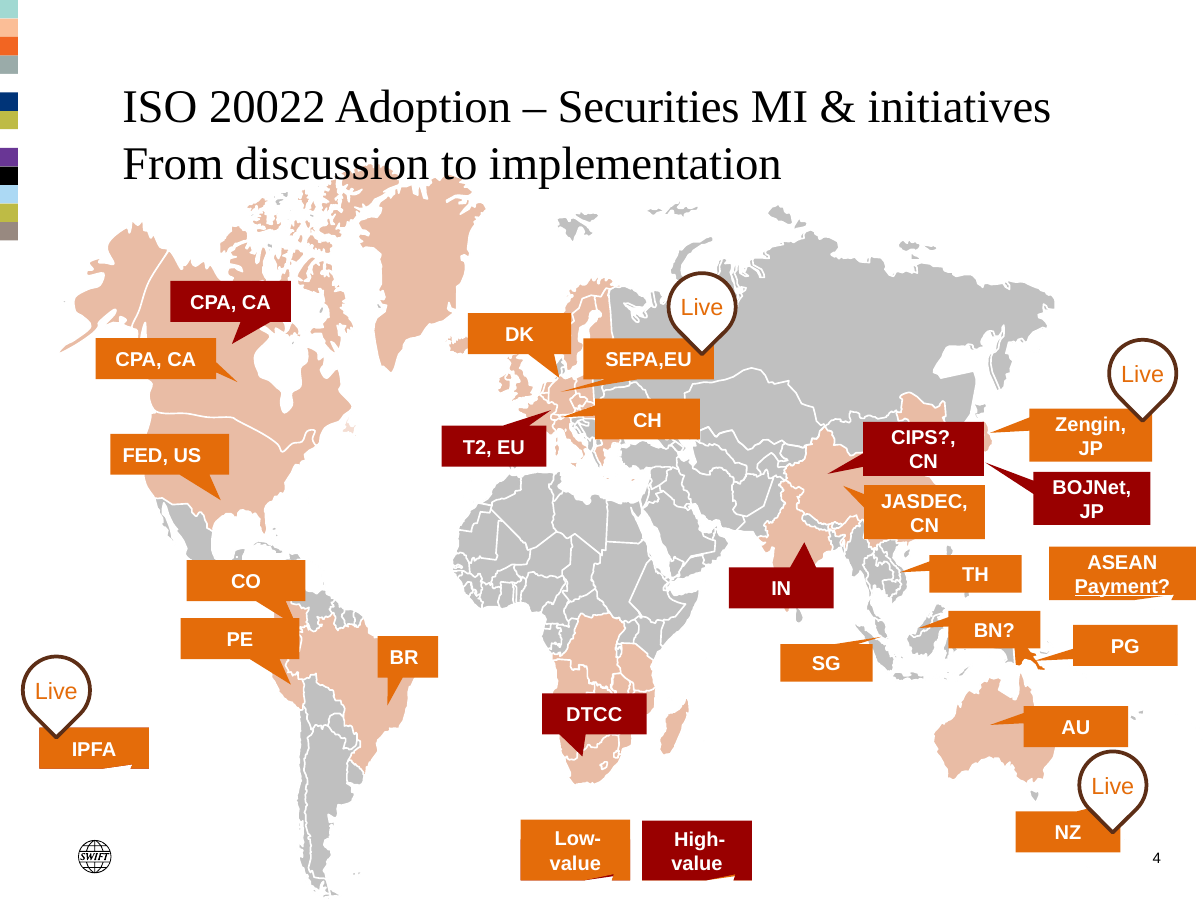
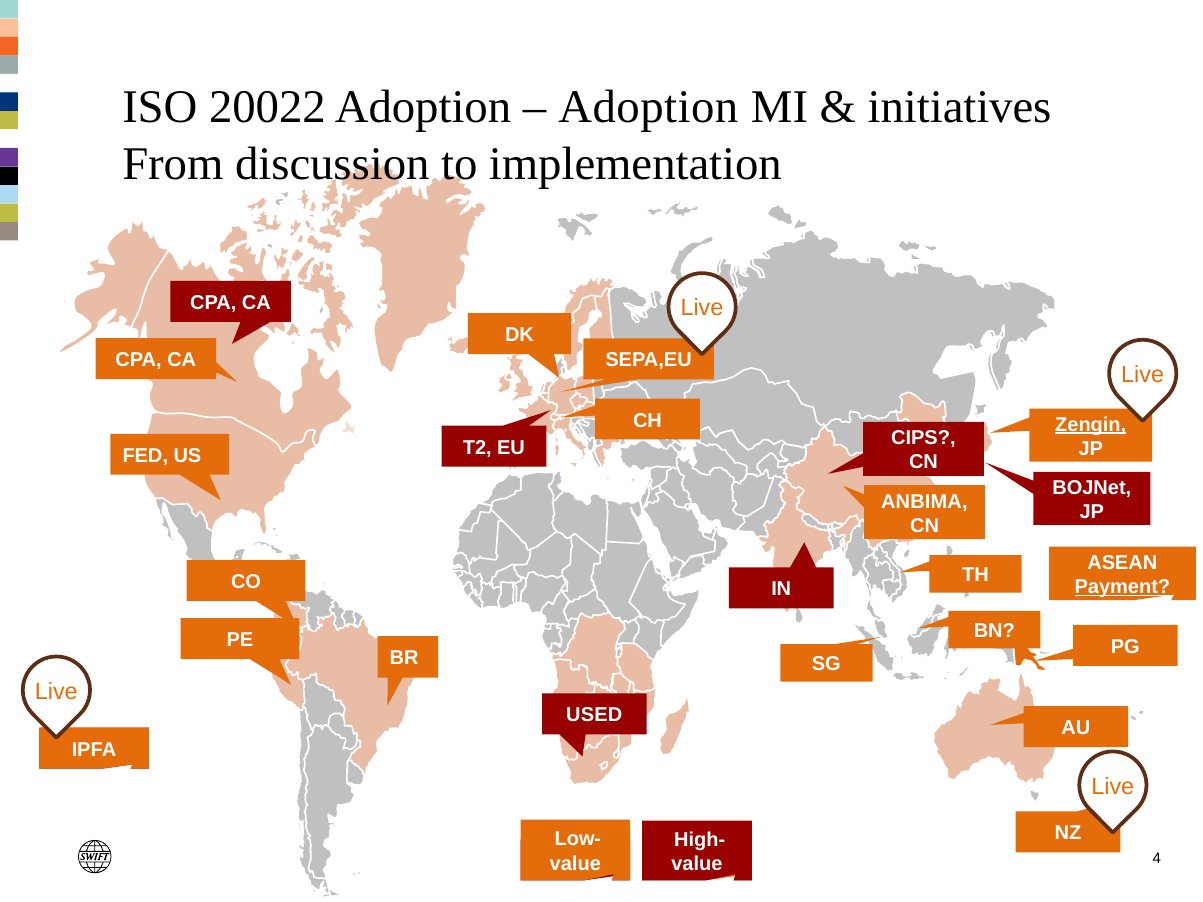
Securities: Securities -> Adoption (648, 108)
Zengin underline: none -> present (1091, 425)
JASDEC: JASDEC -> ANBIMA (924, 502)
DTCC: DTCC -> USED (594, 716)
